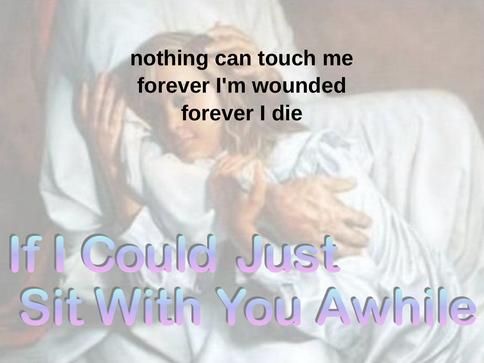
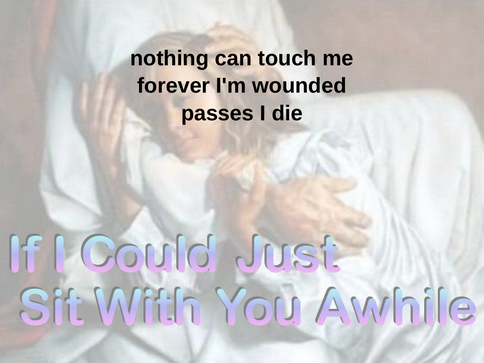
forever: forever -> passes (217, 113)
